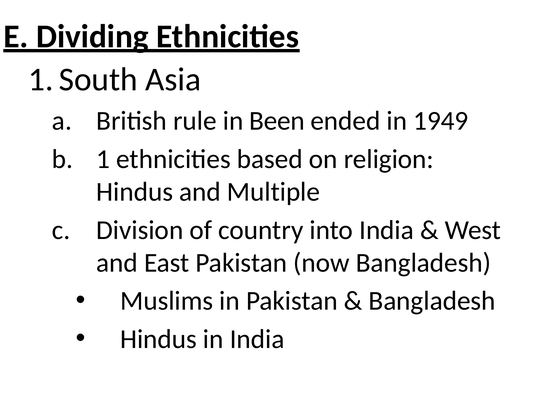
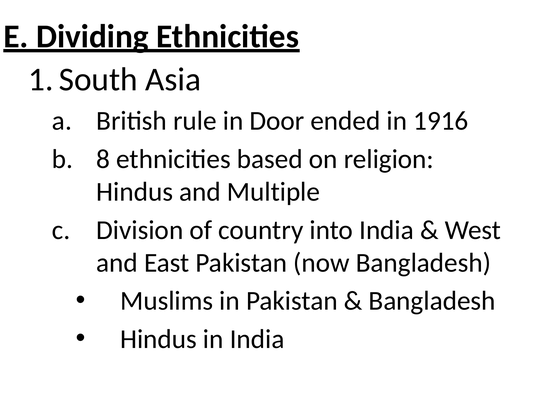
Been: Been -> Door (277, 121)
1949: 1949 -> 1916 (441, 121)
1: 1 -> 8 (103, 159)
